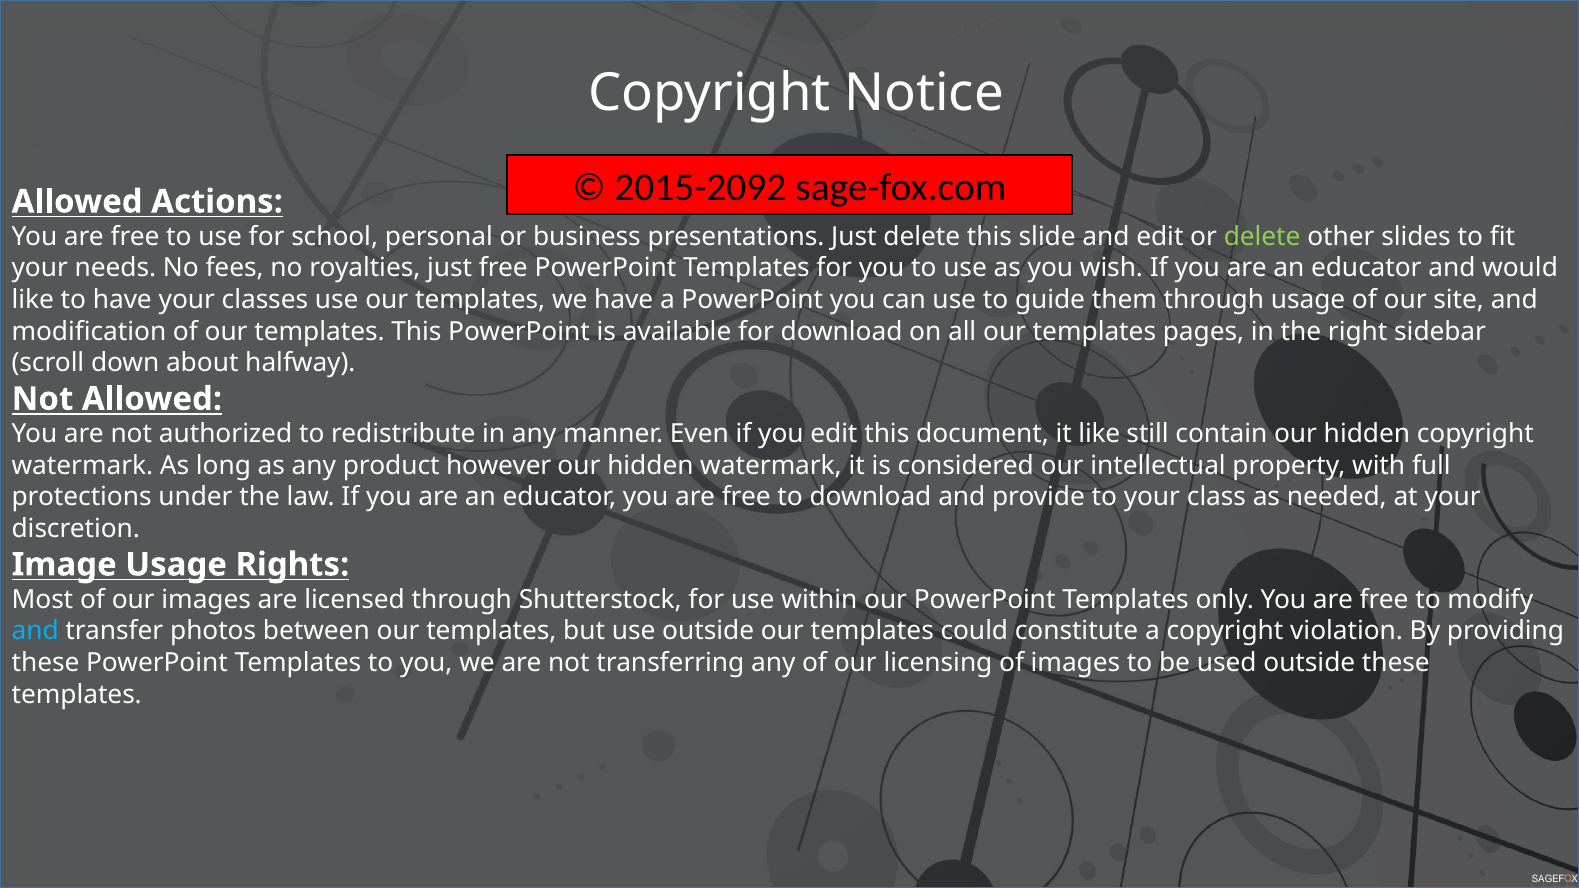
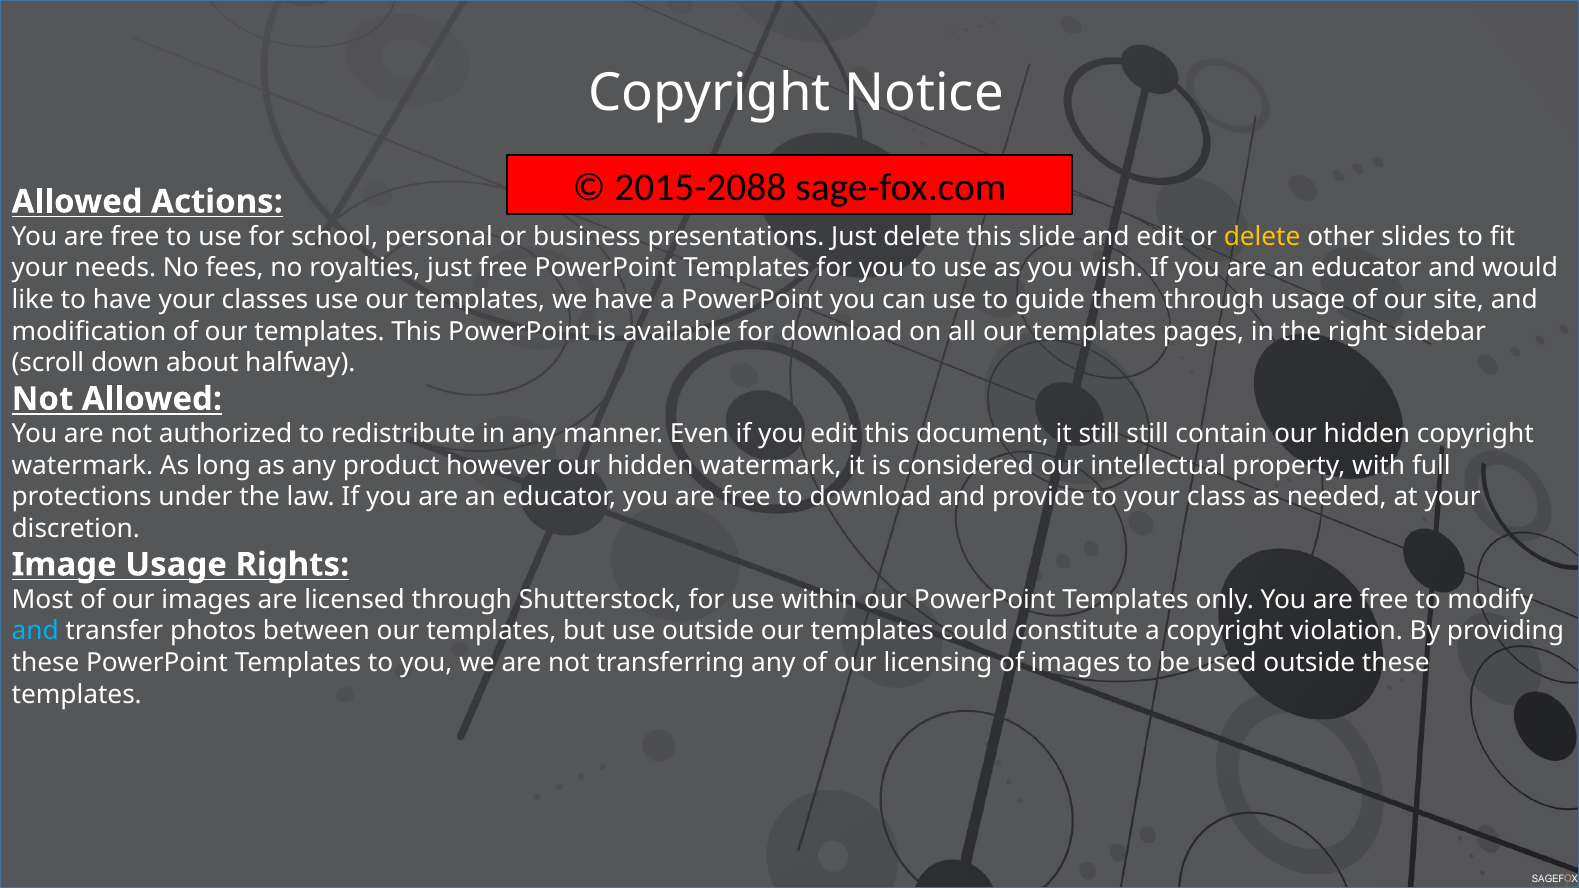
2015-2092: 2015-2092 -> 2015-2088 (700, 187)
delete colour: light green -> yellow (1262, 237)
it like: like -> still (1099, 434)
